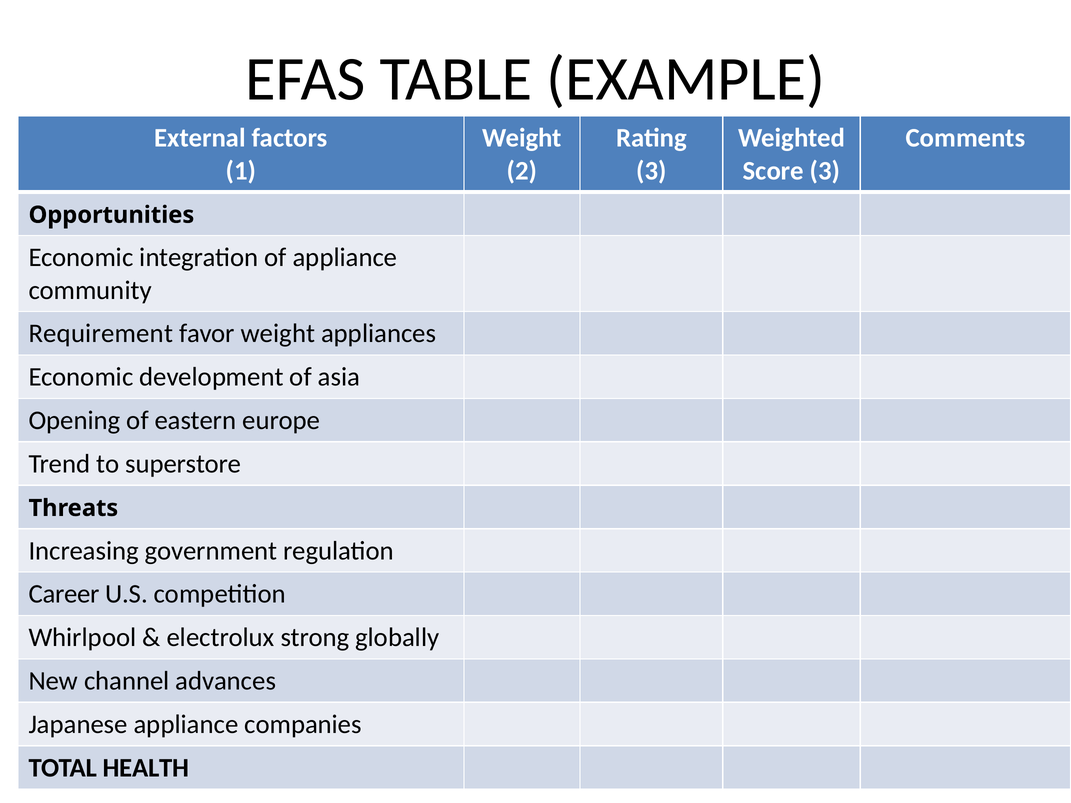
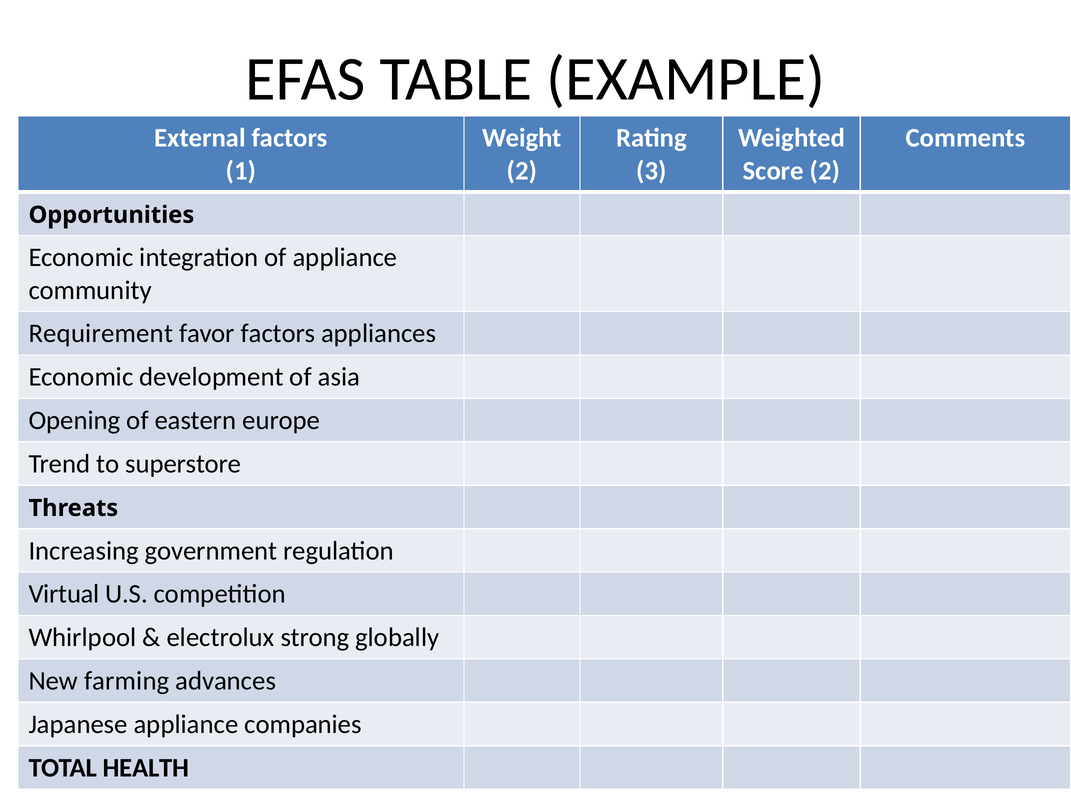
Score 3: 3 -> 2 (825, 171)
favor weight: weight -> factors (278, 334)
Career: Career -> Virtual (64, 594)
channel: channel -> farming (127, 681)
